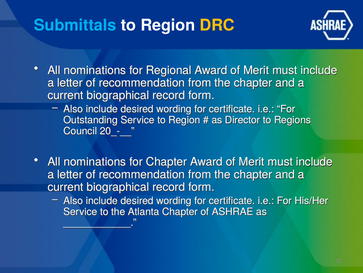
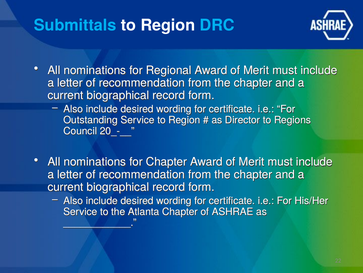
DRC colour: yellow -> light blue (217, 25)
